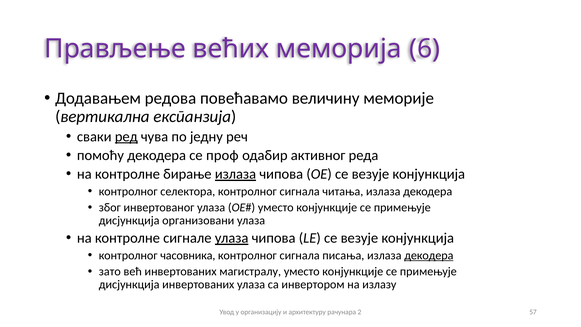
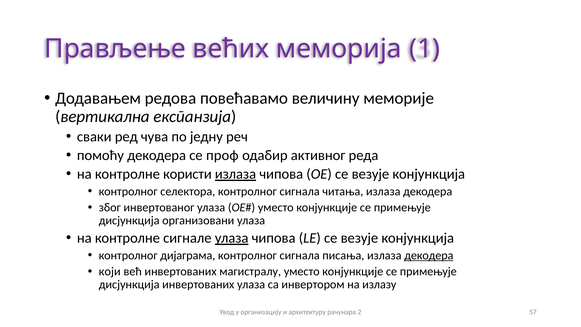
6: 6 -> 1 (425, 49)
ред underline: present -> none (126, 137)
бирање: бирање -> користи (187, 174)
часовника: часовника -> дијаграма (188, 255)
зато: зато -> који (110, 271)
